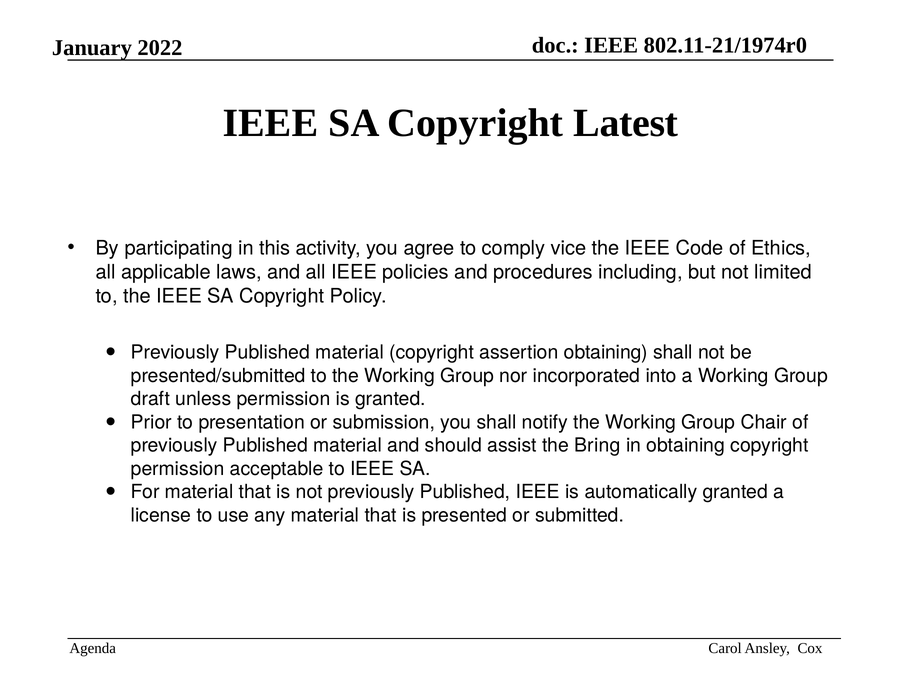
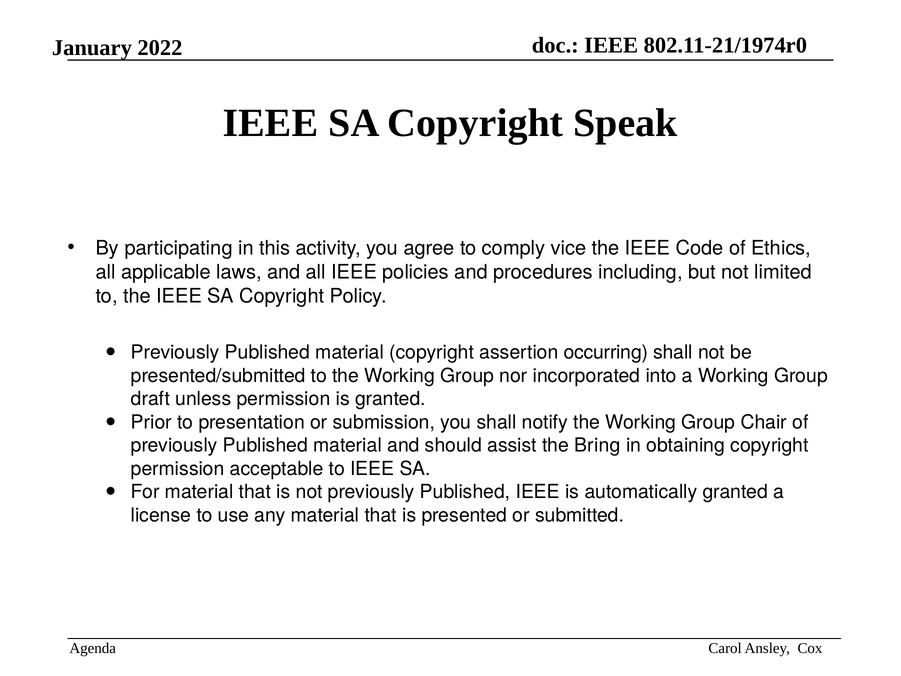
Latest: Latest -> Speak (625, 123)
assertion obtaining: obtaining -> occurring (606, 352)
